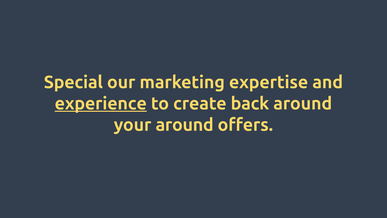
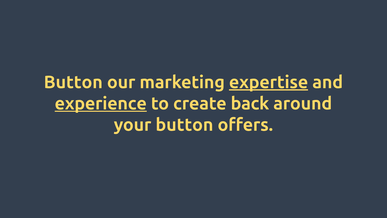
Special: Special -> Button (73, 82)
expertise underline: none -> present (269, 82)
your around: around -> button (184, 125)
